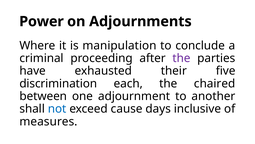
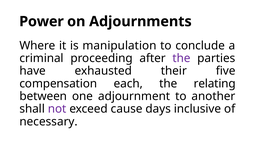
discrimination: discrimination -> compensation (58, 83)
chaired: chaired -> relating (215, 83)
not colour: blue -> purple (57, 108)
measures: measures -> necessary (49, 121)
